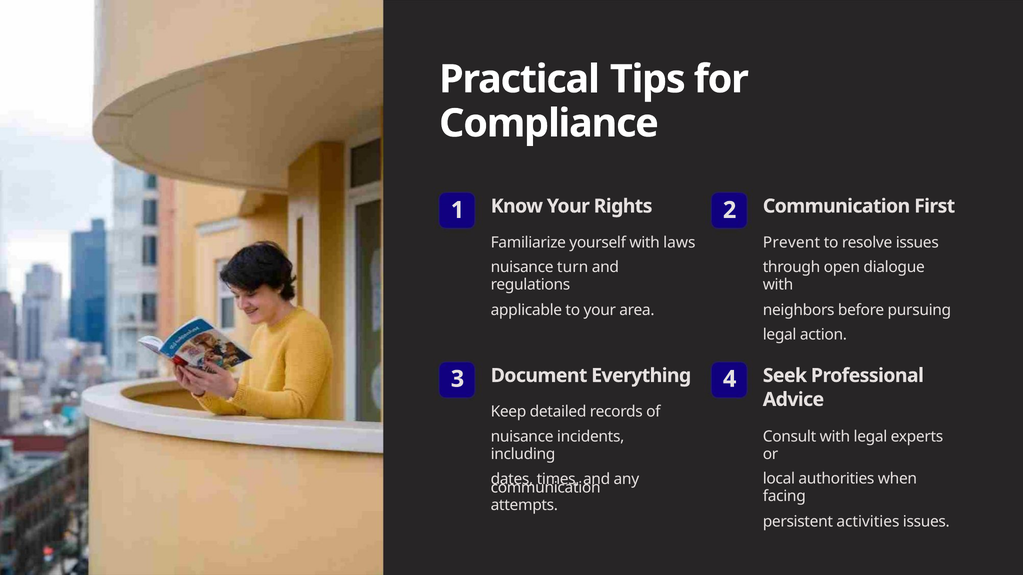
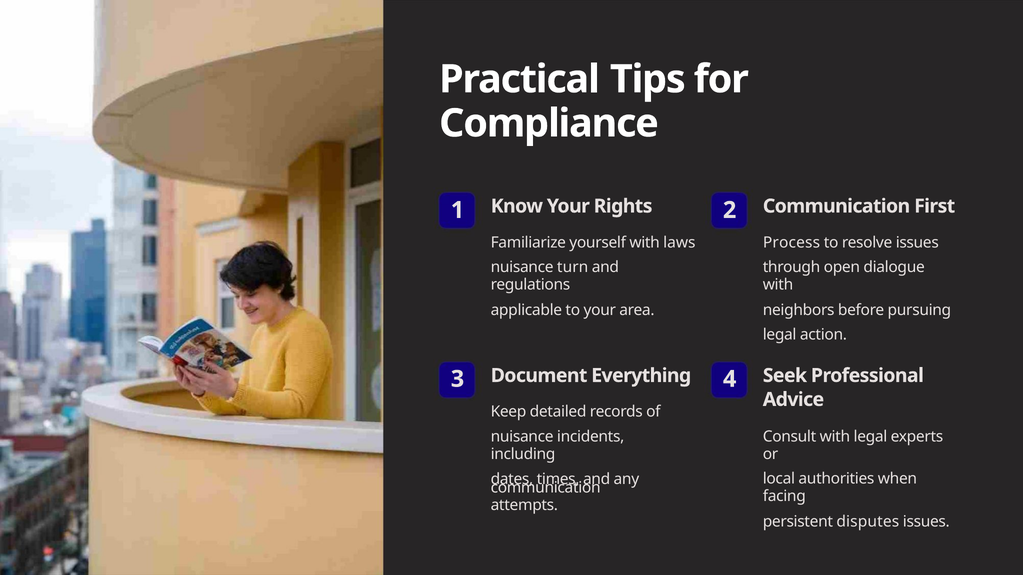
Prevent: Prevent -> Process (792, 243)
activities: activities -> disputes (868, 522)
